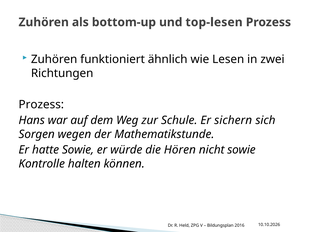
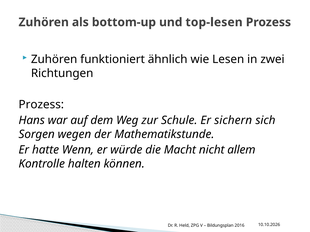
hatte Sowie: Sowie -> Wenn (78, 150)
Hören: Hören -> Macht (180, 150)
nicht sowie: sowie -> allem (241, 150)
